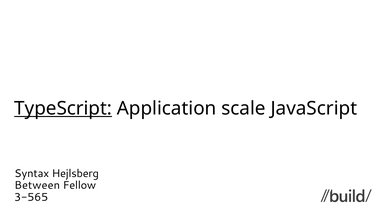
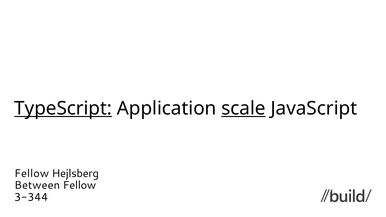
scale underline: none -> present (243, 108)
Syntax: Syntax -> Fellow (32, 173)
3-565: 3-565 -> 3-344 (31, 197)
